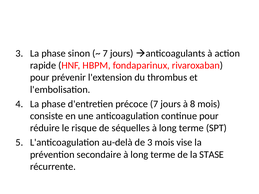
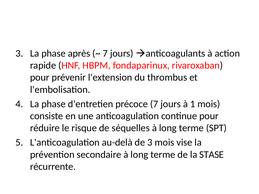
sinon: sinon -> après (79, 53)
8: 8 -> 1 (193, 104)
